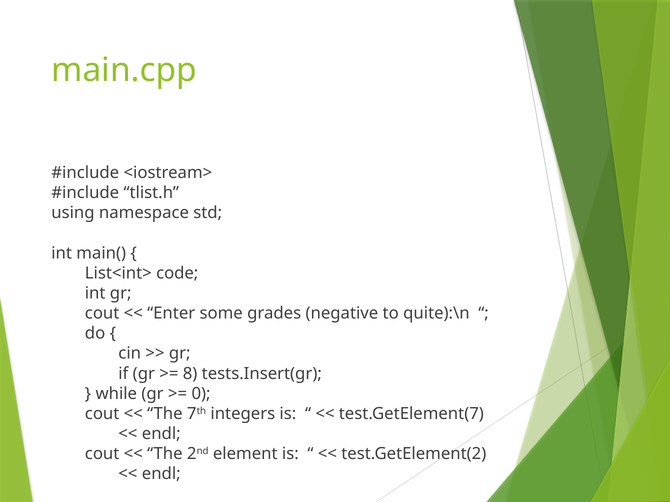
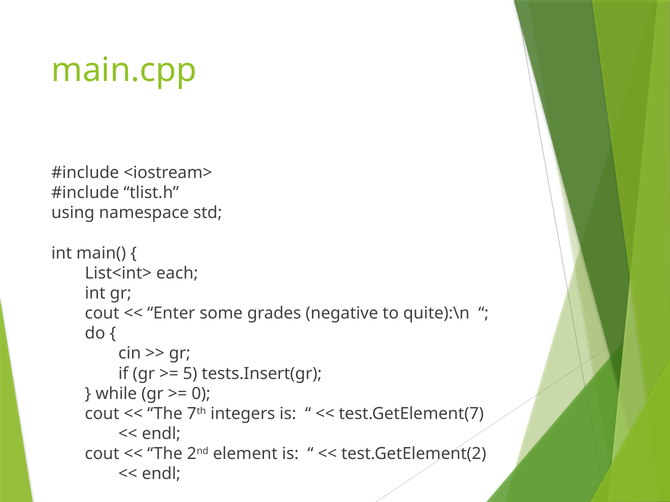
code: code -> each (177, 273)
8: 8 -> 5 (190, 374)
